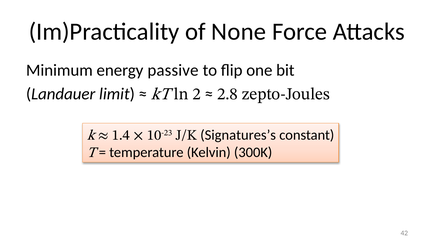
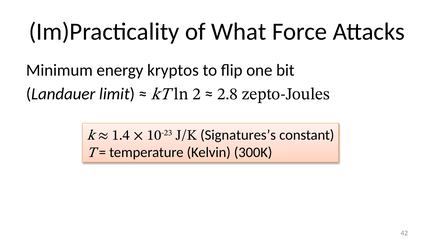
None: None -> What (239, 32)
passive: passive -> kryptos (173, 70)
